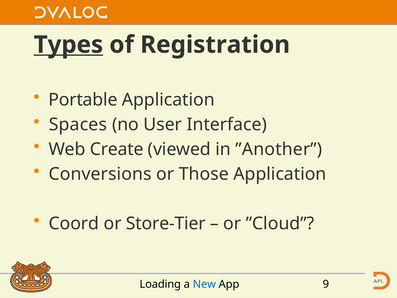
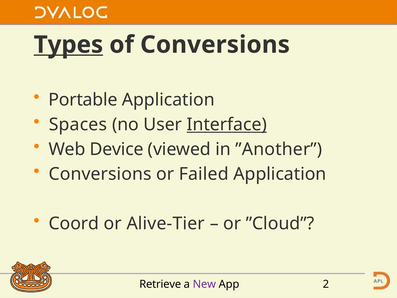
of Registration: Registration -> Conversions (215, 45)
Interface underline: none -> present (227, 124)
Create: Create -> Device (117, 149)
Those: Those -> Failed (204, 174)
Store-Tier: Store-Tier -> Alive-Tier (166, 223)
Loading: Loading -> Retrieve (160, 284)
New colour: blue -> purple (204, 284)
9: 9 -> 2 (326, 284)
